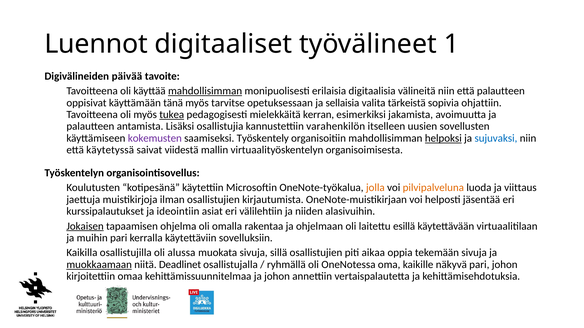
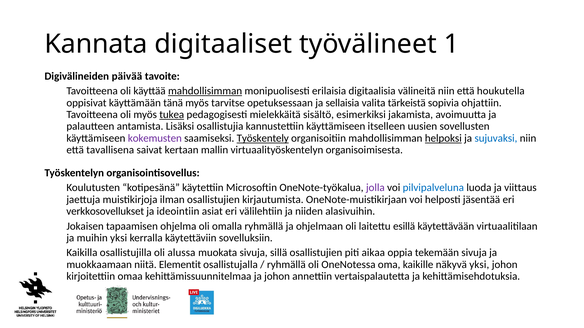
Luennot: Luennot -> Kannata (96, 44)
että palautteen: palautteen -> houkutella (501, 91)
kerran: kerran -> sisältö (319, 115)
kannustettiin varahenkilön: varahenkilön -> käyttämiseen (336, 127)
Työskentely underline: none -> present (263, 138)
käytetyssä: käytetyssä -> tavallisena (110, 150)
viidestä: viidestä -> kertaan (182, 150)
jolla colour: orange -> purple (375, 188)
pilvipalveluna colour: orange -> blue (433, 188)
kurssipalautukset: kurssipalautukset -> verkkosovellukset (105, 212)
Jokaisen underline: present -> none (85, 226)
omalla rakentaa: rakentaa -> ryhmällä (264, 226)
muihin pari: pari -> yksi (119, 238)
muokkaamaan underline: present -> none (99, 265)
Deadlinet: Deadlinet -> Elementit (180, 265)
näkyvä pari: pari -> yksi (479, 265)
